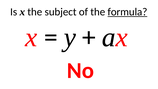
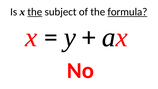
the underline: none -> present (35, 12)
